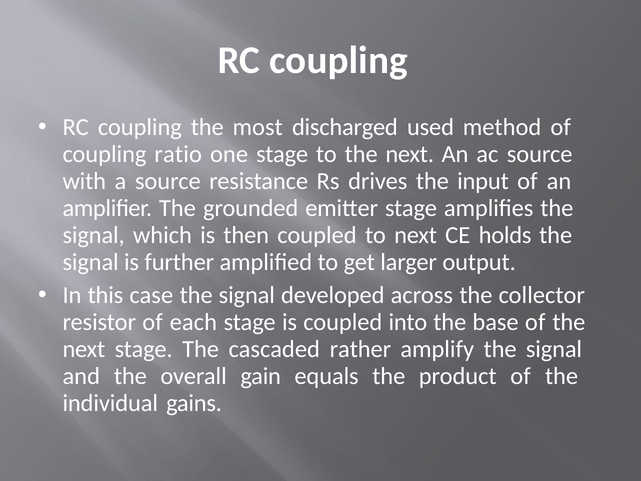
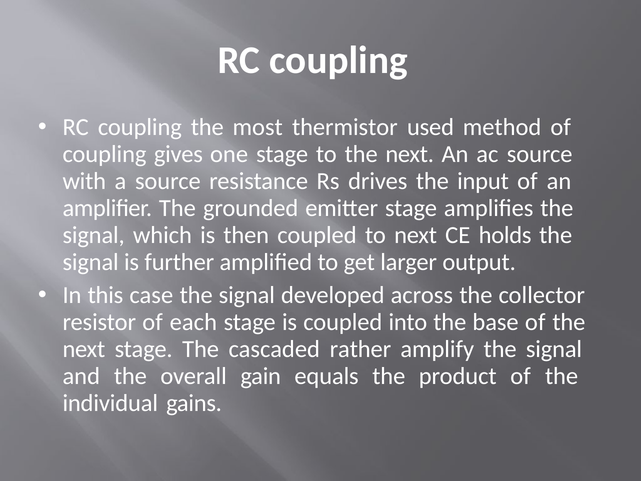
discharged: discharged -> thermistor (345, 127)
ratio: ratio -> gives (178, 154)
